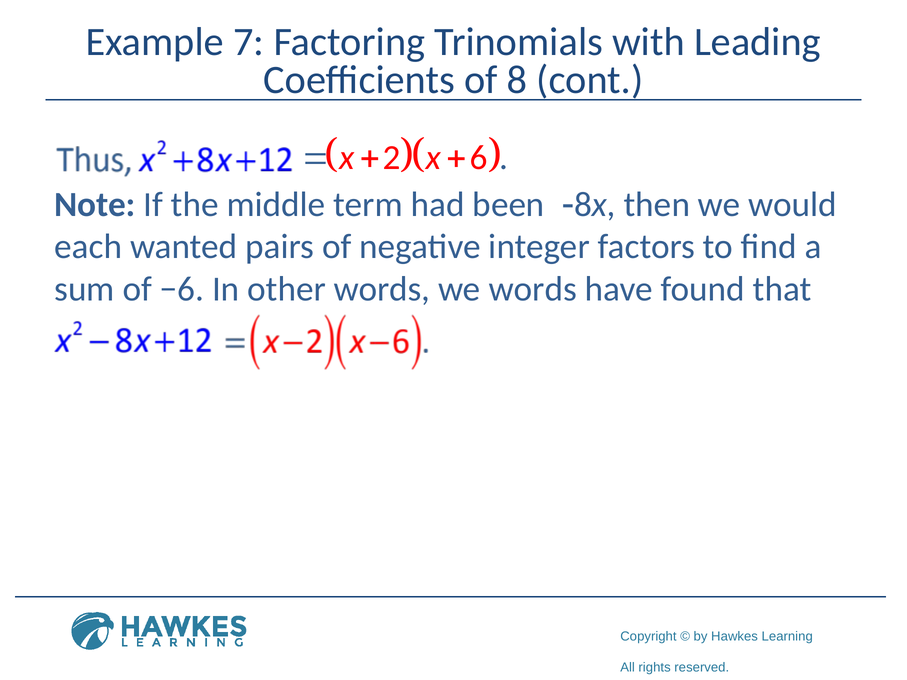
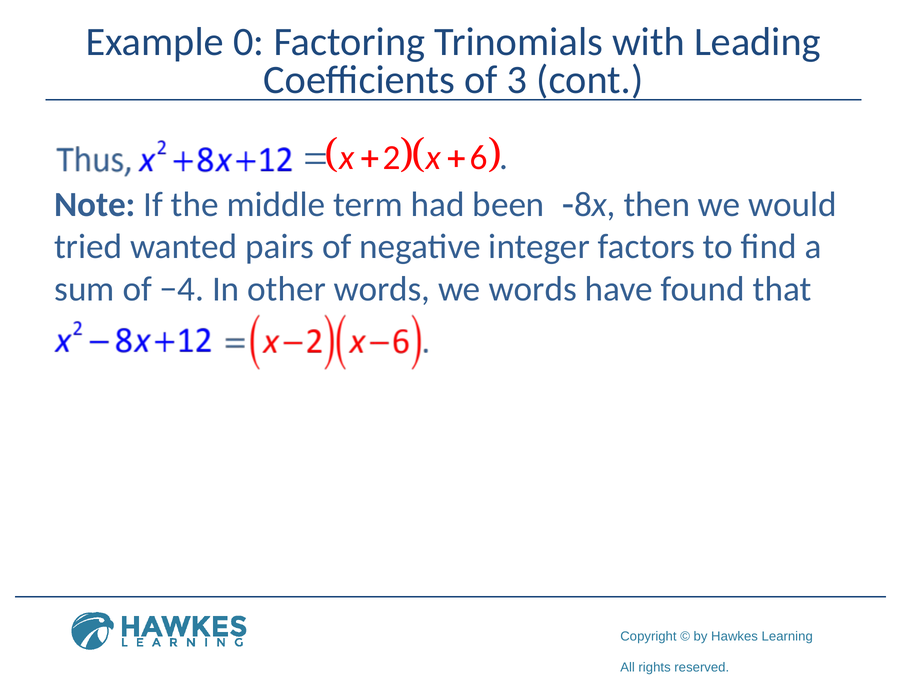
7: 7 -> 0 (249, 42)
8: 8 -> 3 (517, 80)
each: each -> tried (88, 247)
−6: −6 -> −4 (182, 289)
